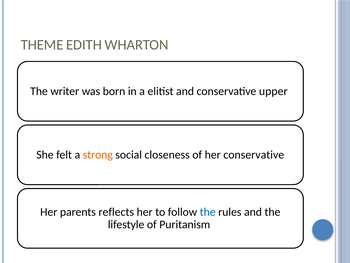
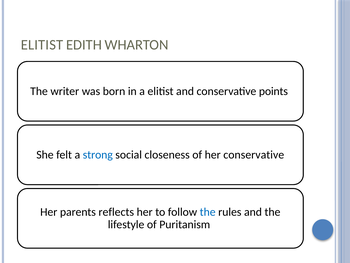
THEME: THEME -> ELITIST (42, 45)
upper: upper -> points (273, 91)
strong colour: orange -> blue (98, 154)
